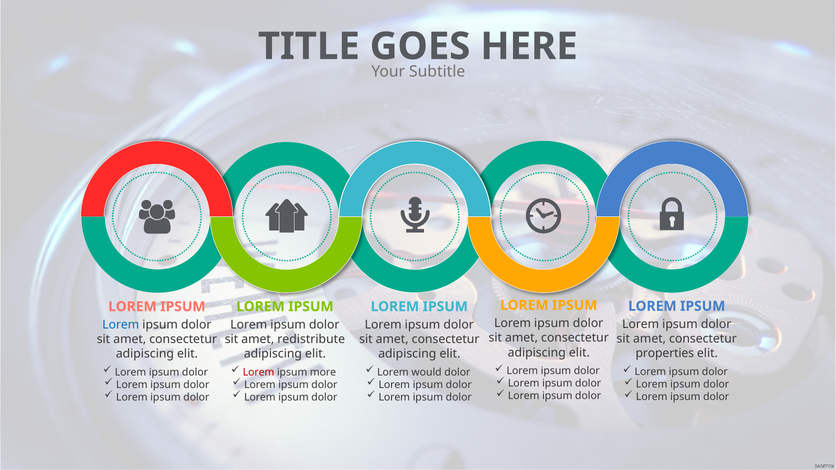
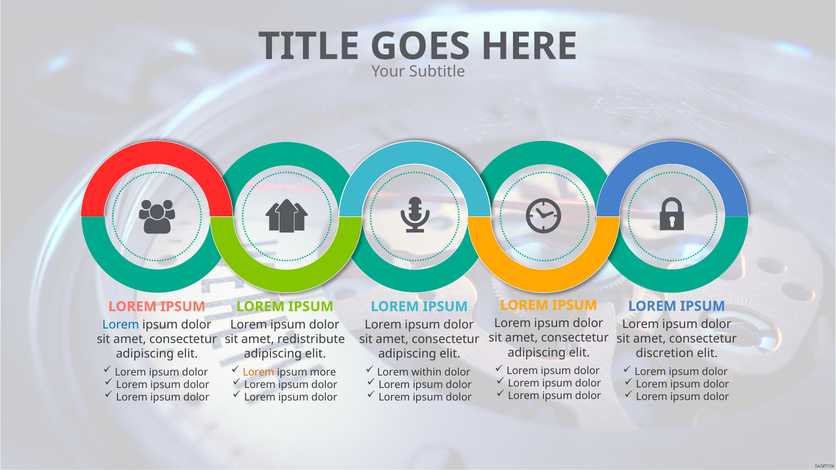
properties: properties -> discretion (665, 354)
Lorem colour: red -> orange (259, 372)
would: would -> within (427, 372)
